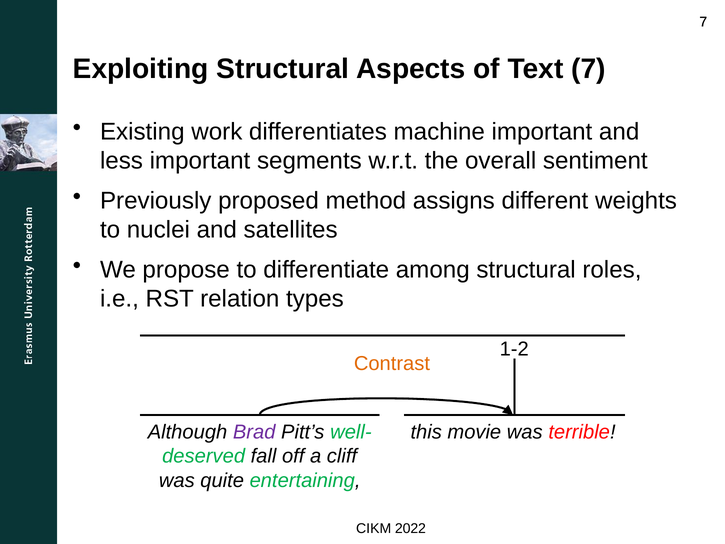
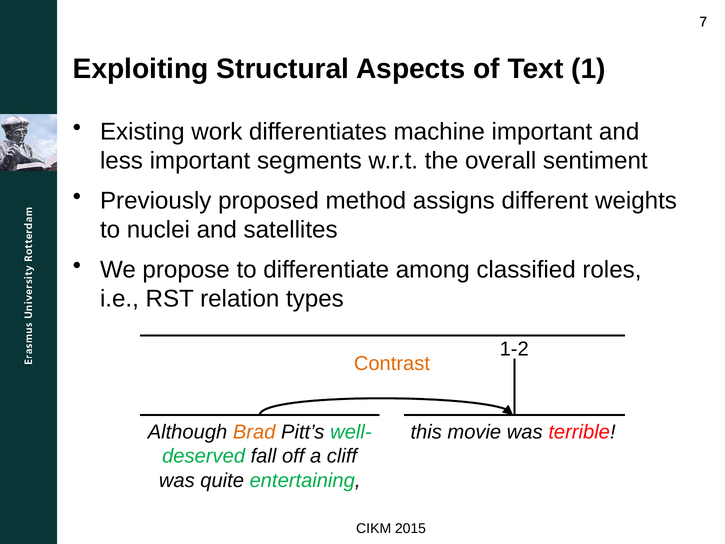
Text 7: 7 -> 1 (588, 69)
among structural: structural -> classified (526, 270)
Brad colour: purple -> orange (254, 432)
2022: 2022 -> 2015 (410, 529)
